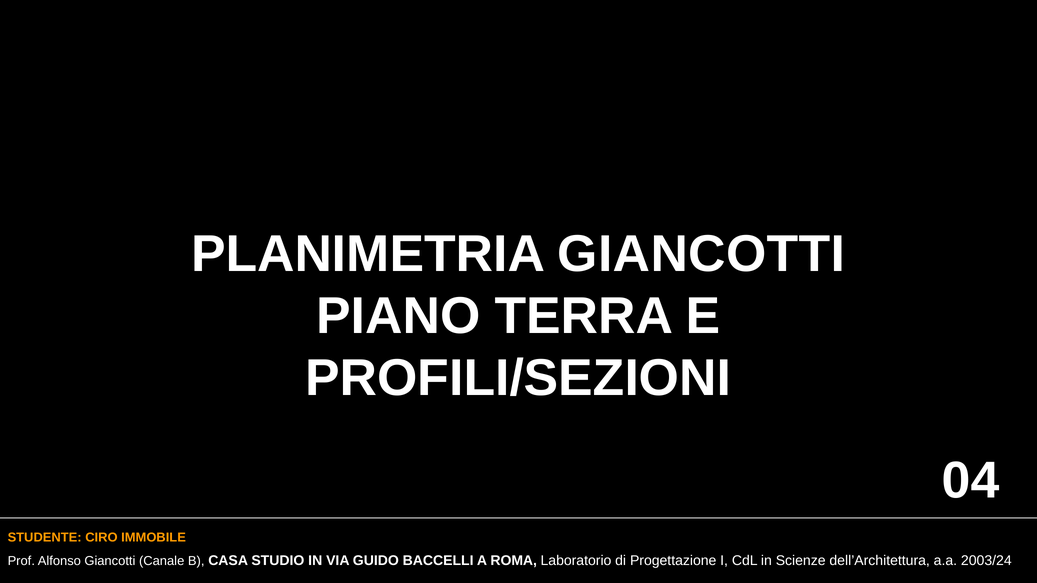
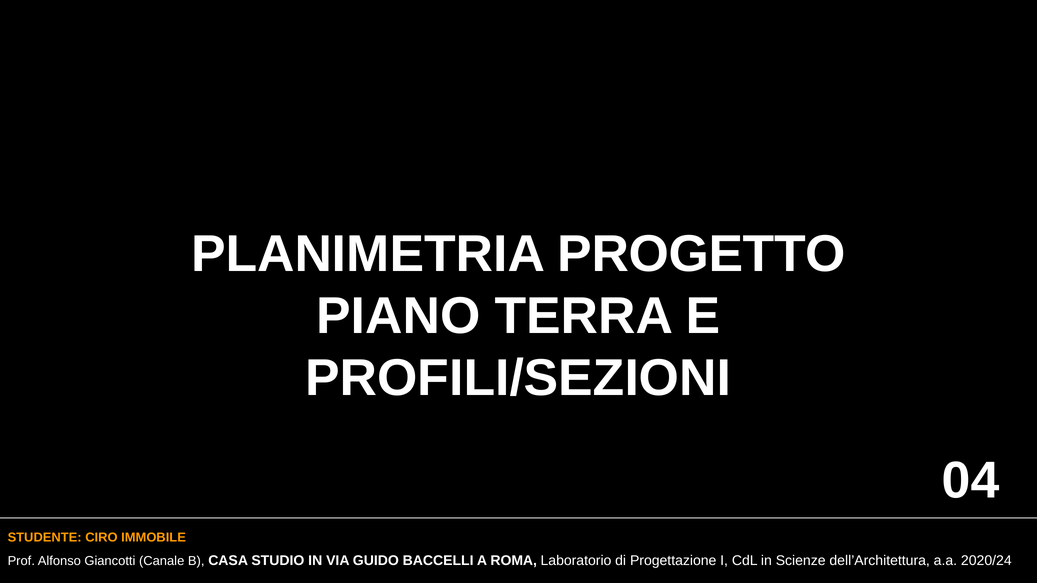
PLANIMETRIA GIANCOTTI: GIANCOTTI -> PROGETTO (702, 254)
2003/24: 2003/24 -> 2020/24 (986, 561)
